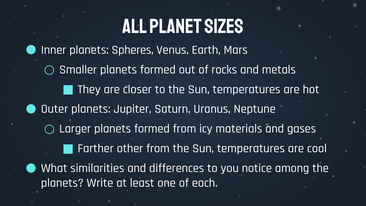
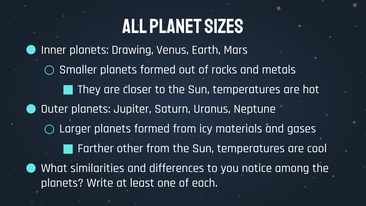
Spheres: Spheres -> Drawing (133, 50)
